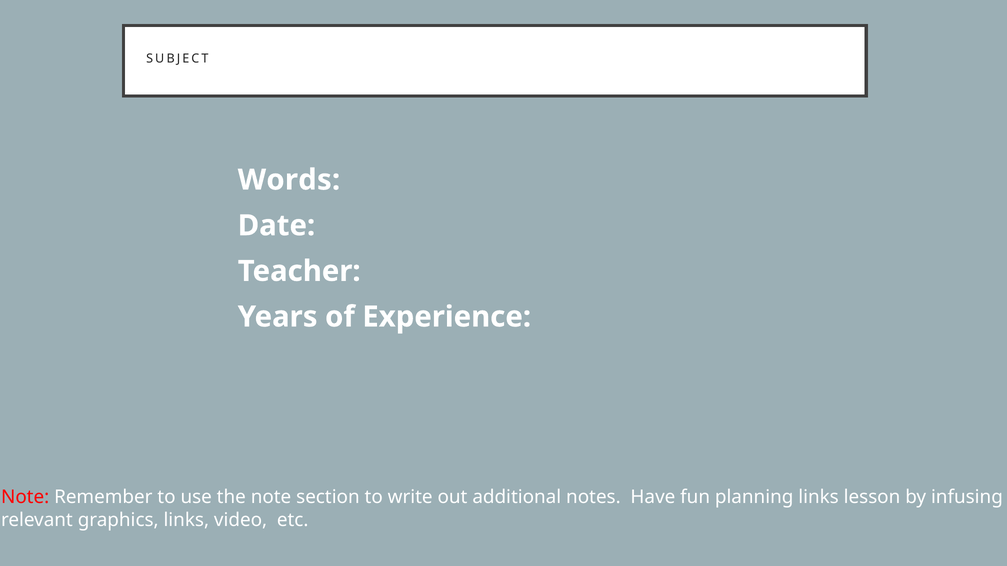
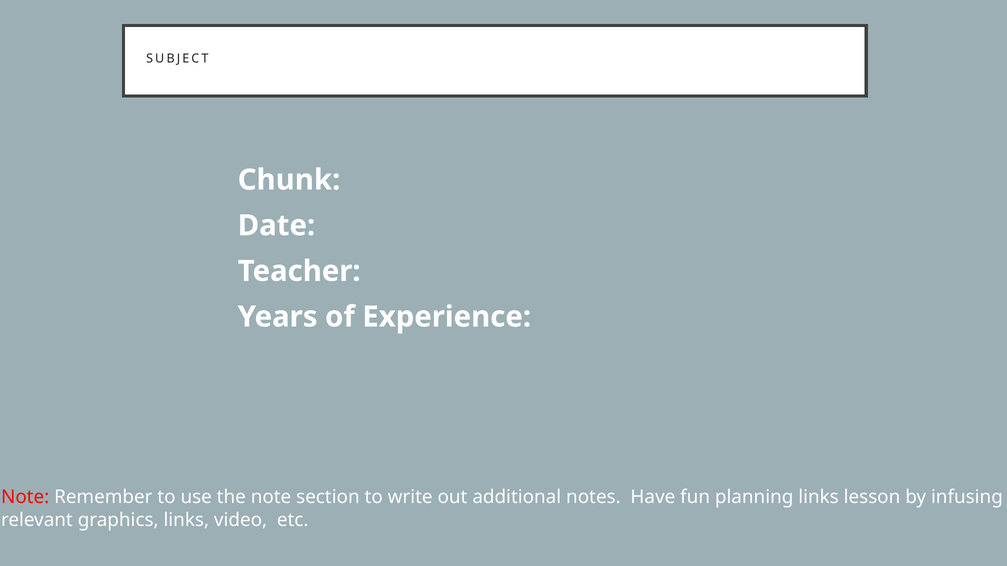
Words: Words -> Chunk (289, 180)
